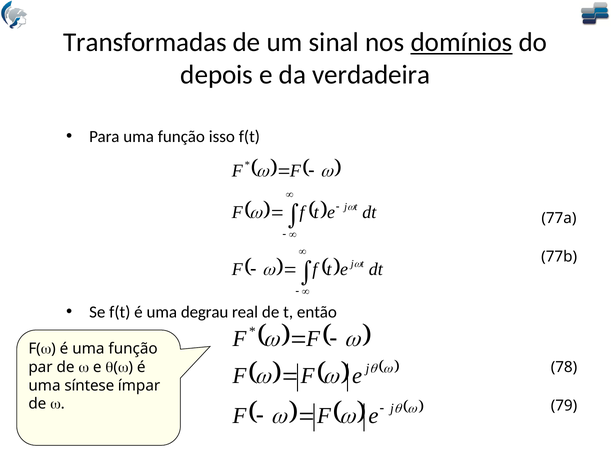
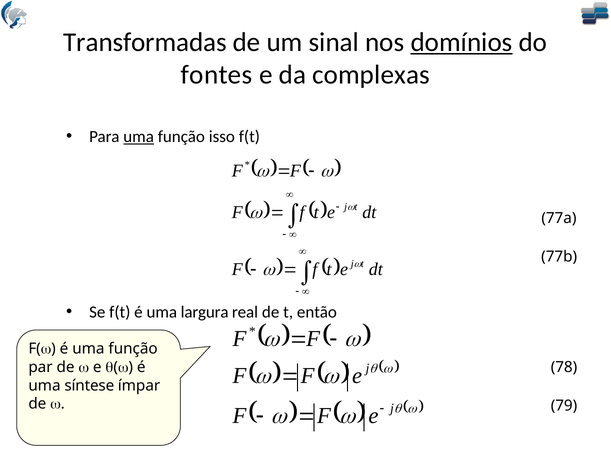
depois: depois -> fontes (217, 75)
verdadeira: verdadeira -> complexas (371, 75)
uma underline: none -> present (139, 137)
degrau: degrau -> largura (205, 312)
